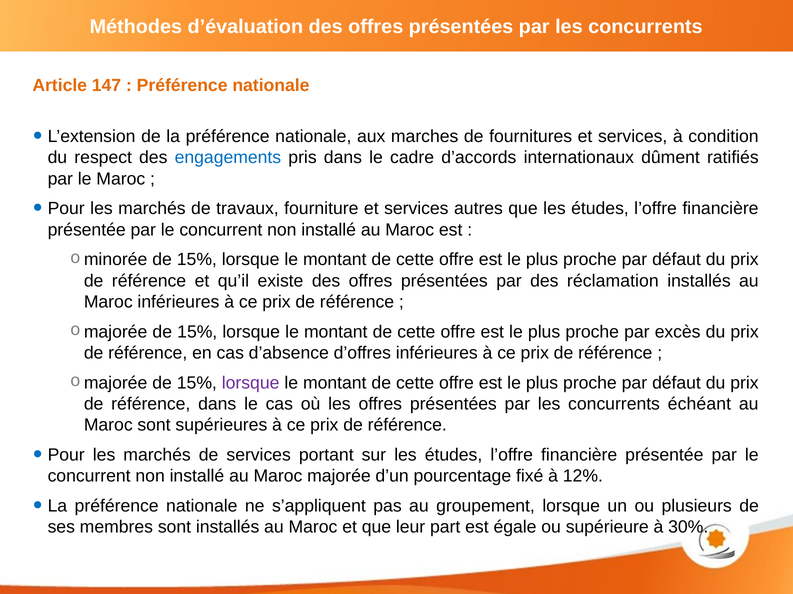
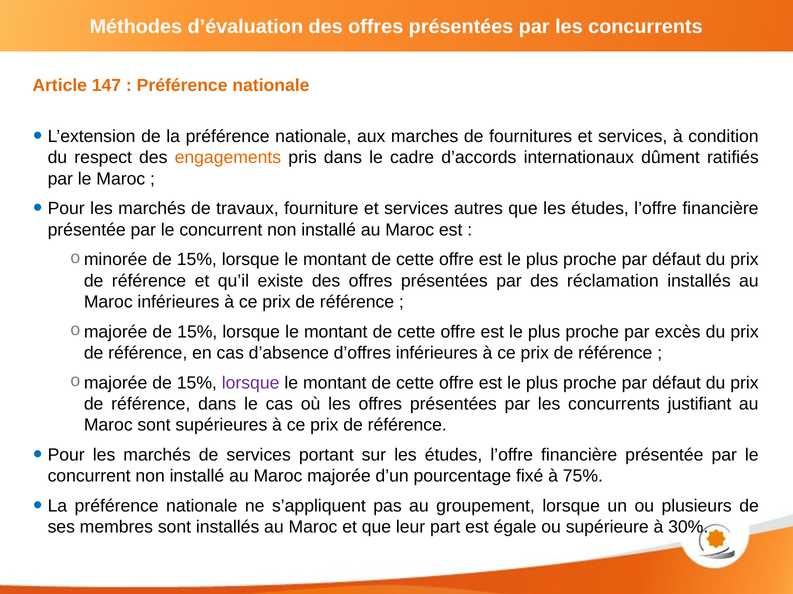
engagements colour: blue -> orange (228, 158)
échéant: échéant -> justifiant (700, 404)
12%: 12% -> 75% (583, 477)
